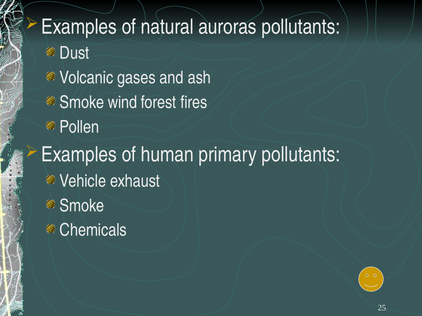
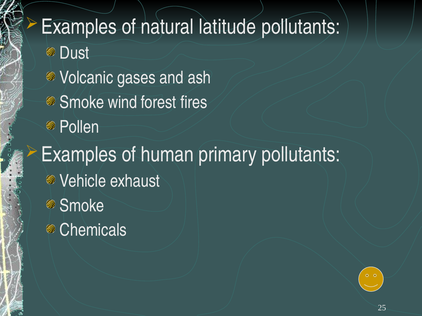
auroras: auroras -> latitude (227, 27)
